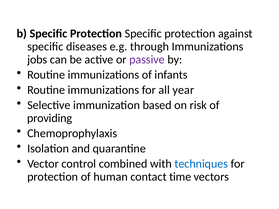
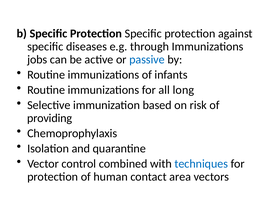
passive colour: purple -> blue (147, 60)
year: year -> long (183, 90)
time: time -> area (180, 177)
